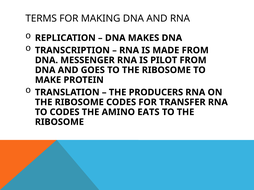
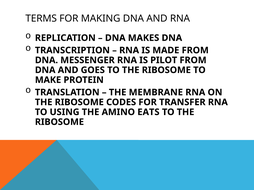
PRODUCERS: PRODUCERS -> MEMBRANE (156, 93)
TO CODES: CODES -> USING (65, 112)
